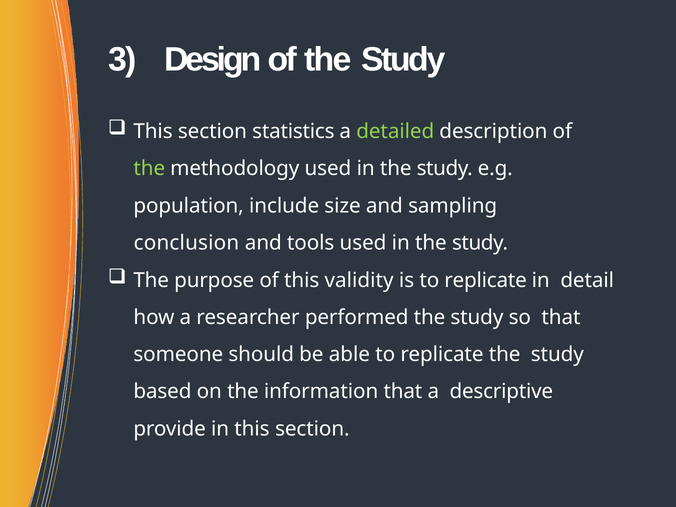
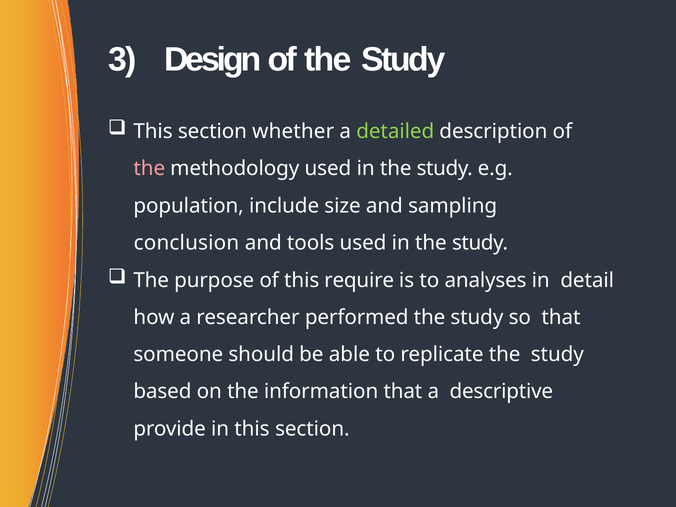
statistics: statistics -> whether (293, 132)
the colour: light green -> pink (149, 169)
validity: validity -> require (359, 280)
is to replicate: replicate -> analyses (486, 280)
